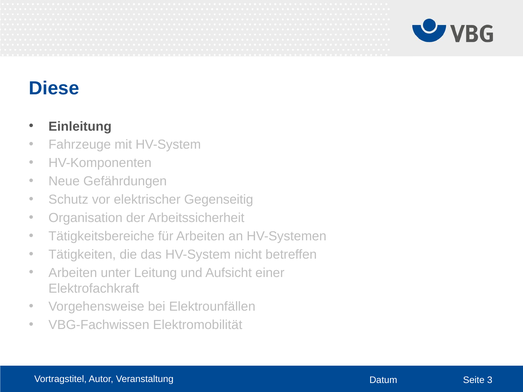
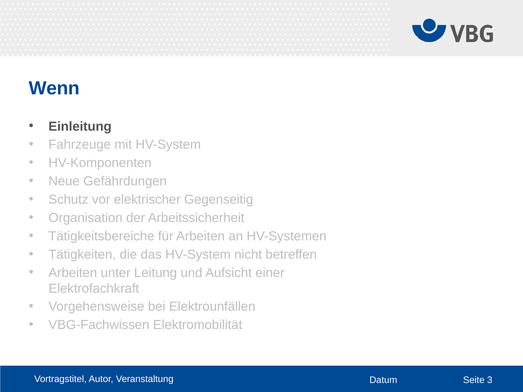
Diese: Diese -> Wenn (54, 88)
